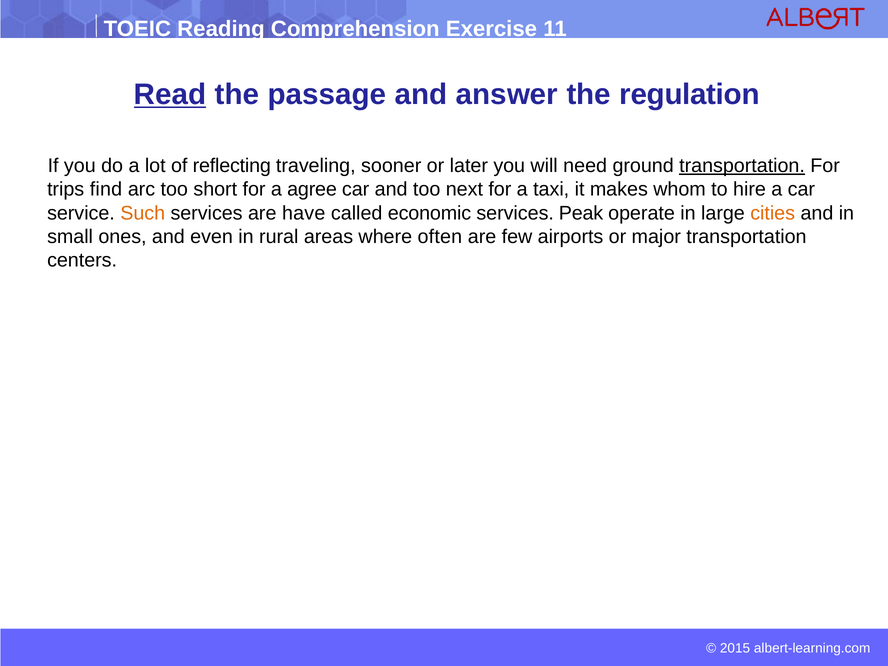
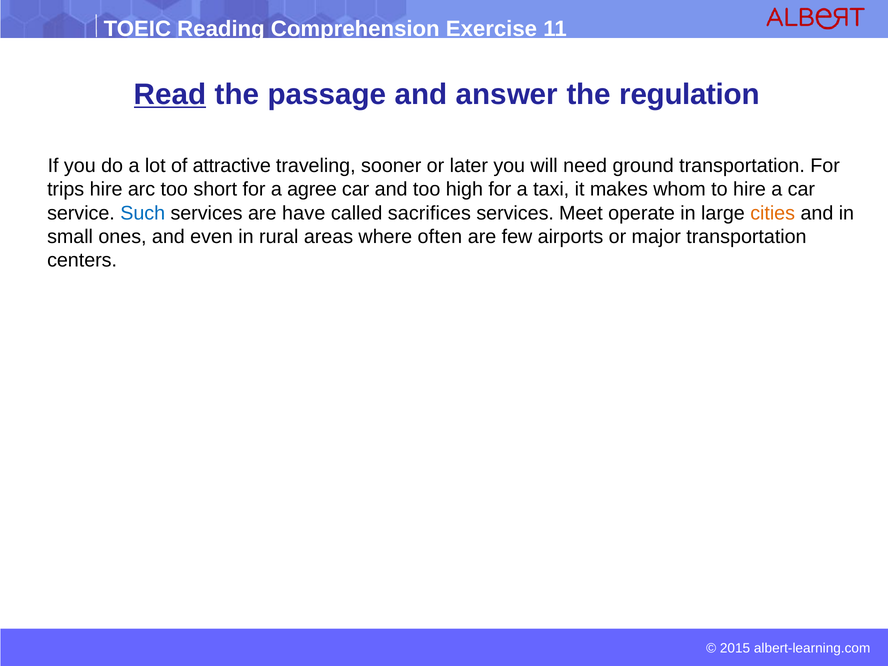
reflecting: reflecting -> attractive (232, 166)
transportation underline: present -> none (742, 166)
trips find: find -> hire (106, 189)
next: next -> high (464, 189)
Such colour: orange -> blue (143, 213)
economic: economic -> sacrifices (429, 213)
Peak: Peak -> Meet (581, 213)
